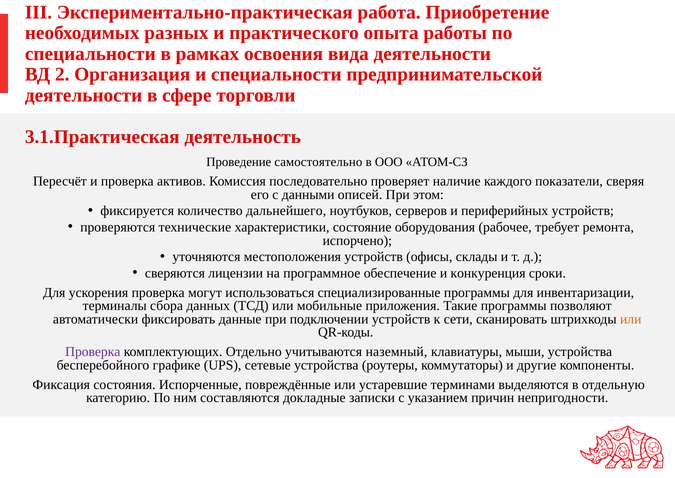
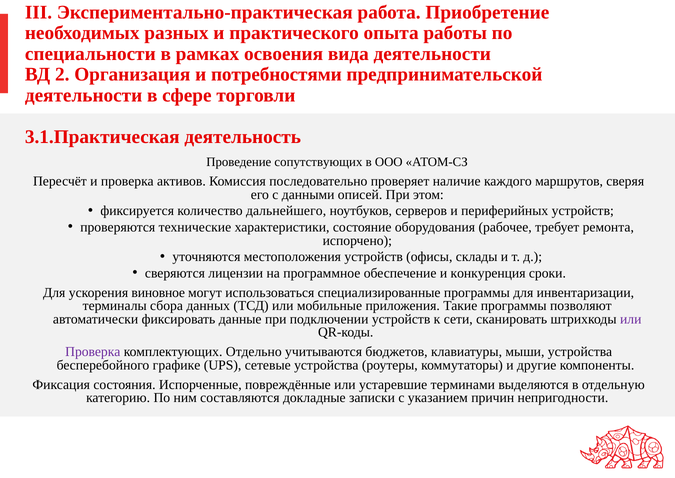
и специальности: специальности -> потребностями (276, 74)
самостоятельно: самостоятельно -> сопутствующих (318, 162)
показатели: показатели -> маршрутов (569, 181)
ускорения проверка: проверка -> виновное (158, 292)
или colour: orange -> purple (631, 319)
наземный: наземный -> бюджетов (397, 351)
